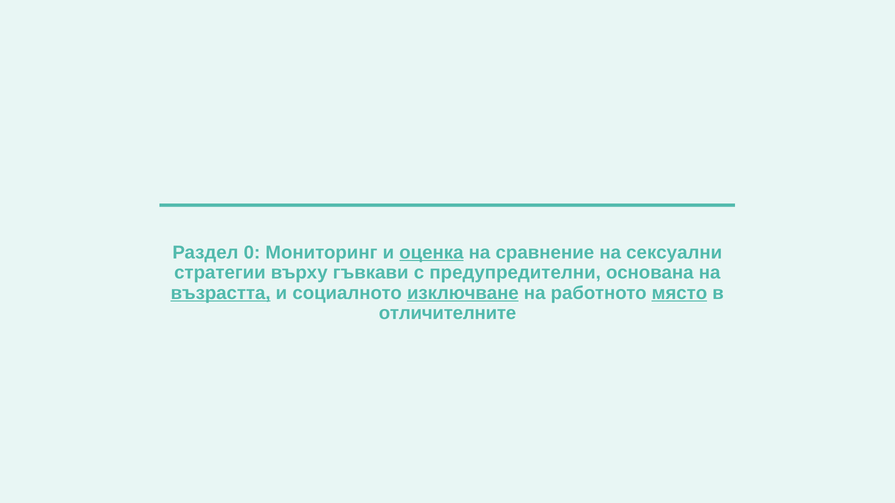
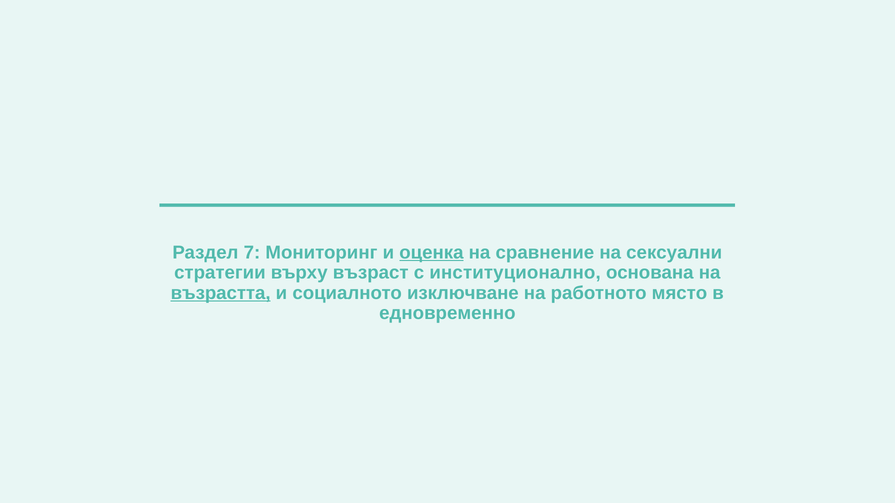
0: 0 -> 7 (252, 253)
гъвкави: гъвкави -> възраст (371, 273)
предупредителни: предупредителни -> институционално (515, 273)
изключване underline: present -> none (463, 293)
място underline: present -> none (679, 293)
отличителните: отличителните -> едновременно (447, 313)
